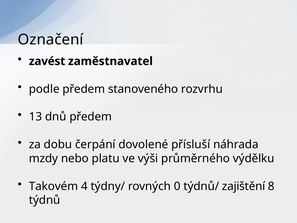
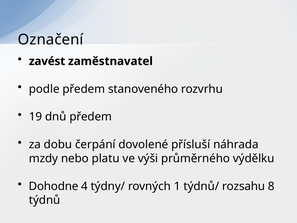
13: 13 -> 19 (36, 117)
Takovém: Takovém -> Dohodne (54, 186)
0: 0 -> 1 (177, 186)
zajištění: zajištění -> rozsahu (244, 186)
